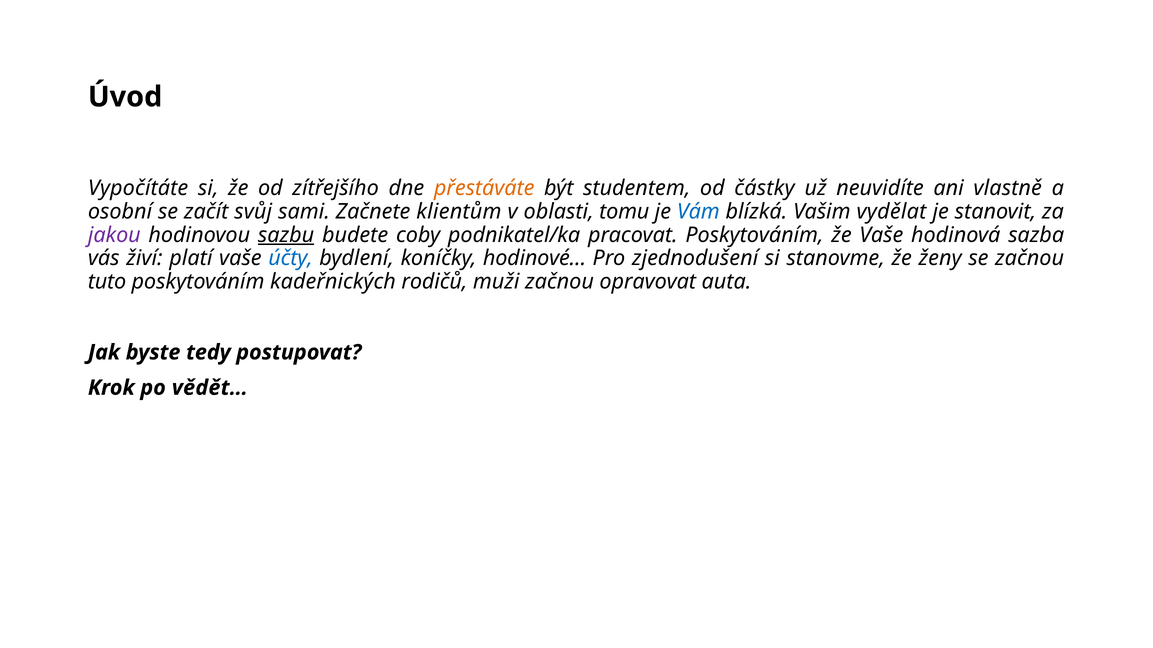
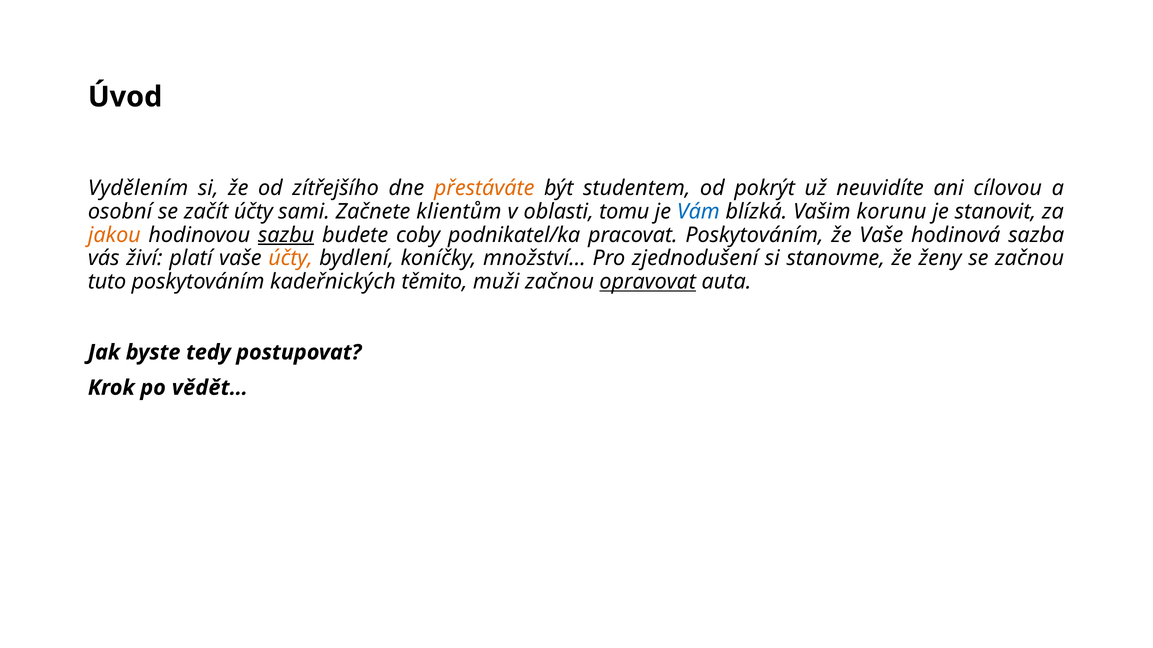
Vypočítáte: Vypočítáte -> Vydělením (138, 189)
částky: částky -> pokrýt (765, 189)
vlastně: vlastně -> cílovou (1008, 189)
začít svůj: svůj -> účty (253, 212)
vydělat: vydělat -> korunu (891, 212)
jakou colour: purple -> orange (114, 235)
účty colour: blue -> orange (291, 259)
hodinové…: hodinové… -> množství… (534, 259)
rodičů: rodičů -> těmito (434, 282)
opravovat underline: none -> present (648, 282)
